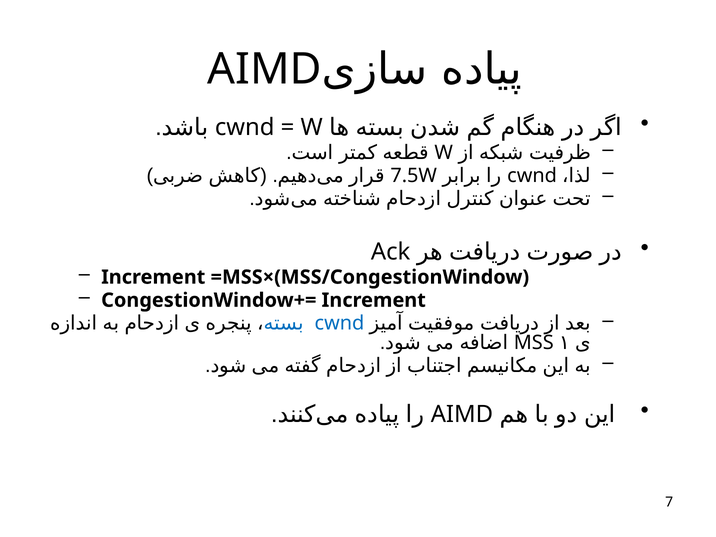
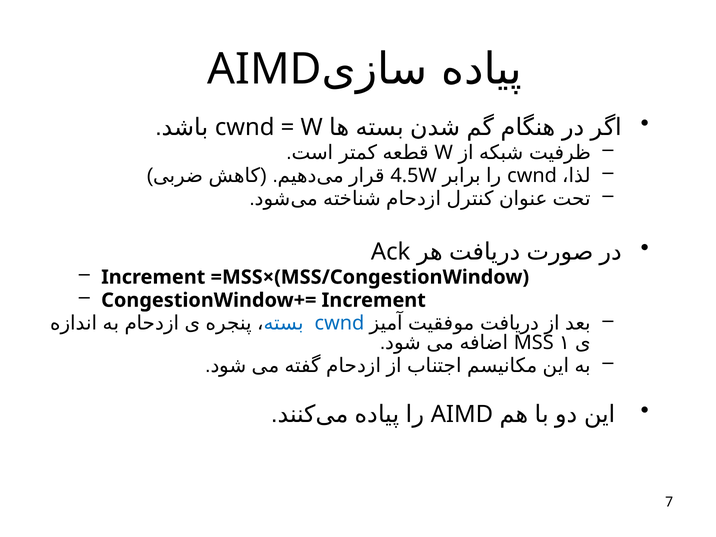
7.5W: 7.5W -> 4.5W (414, 176)
